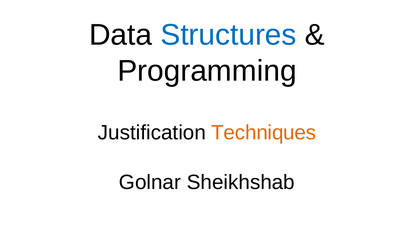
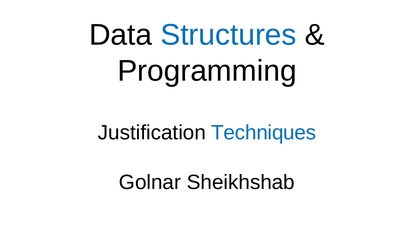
Techniques colour: orange -> blue (264, 133)
